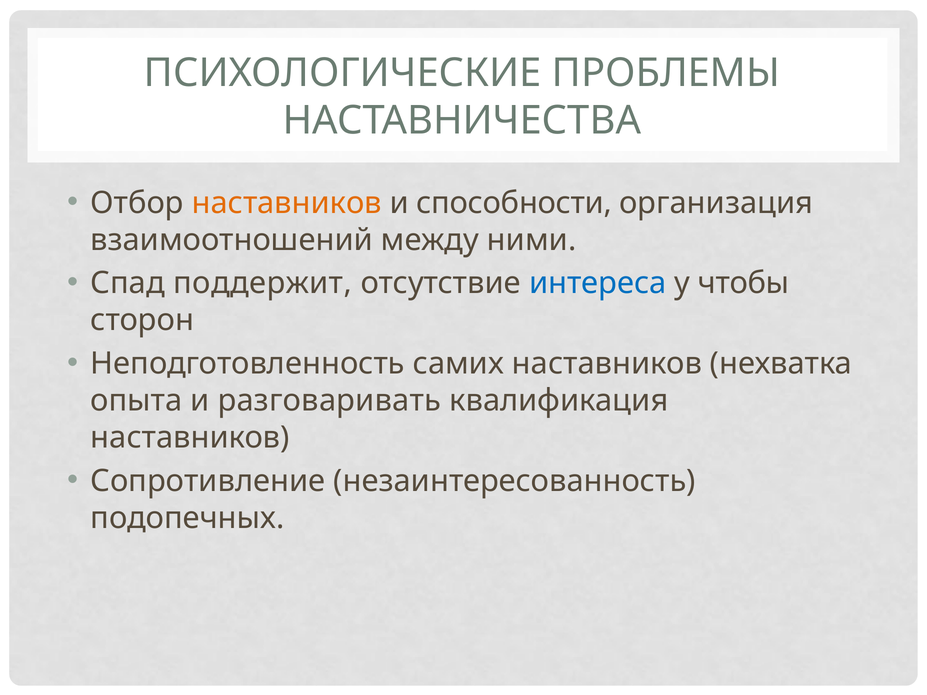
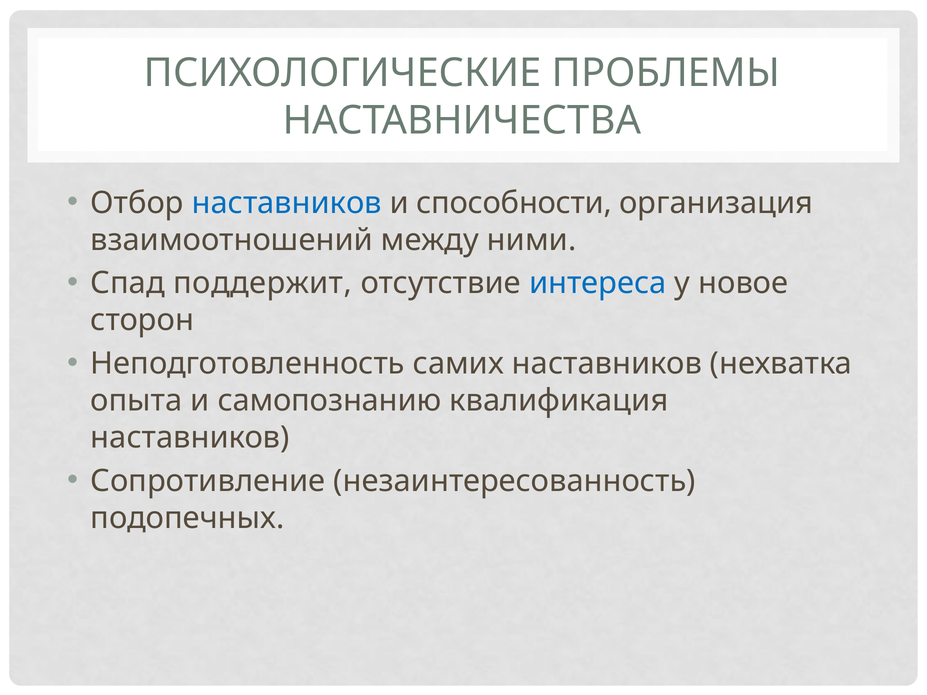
наставников colour: orange -> blue (287, 203)
чтобы: чтобы -> новое (743, 283)
разговаривать: разговаривать -> самопознанию (330, 401)
